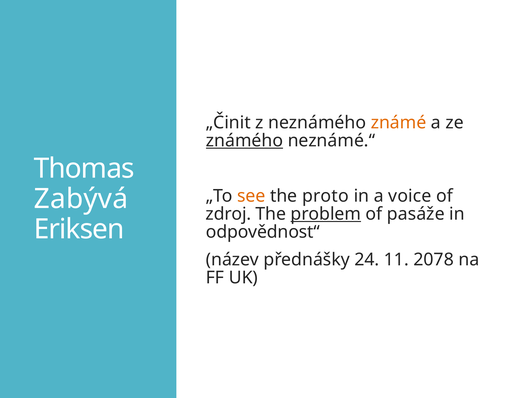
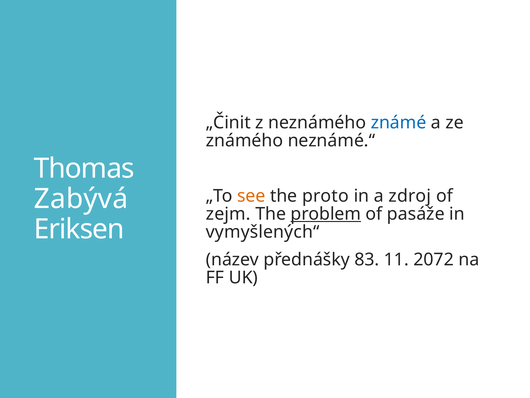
známé colour: orange -> blue (399, 122)
známého underline: present -> none (244, 140)
voice: voice -> zdroj (410, 196)
zdroj: zdroj -> zejm (228, 214)
odpovědnost“: odpovědnost“ -> vymyšlených“ (263, 232)
24: 24 -> 83 (367, 259)
2078: 2078 -> 2072 (434, 259)
